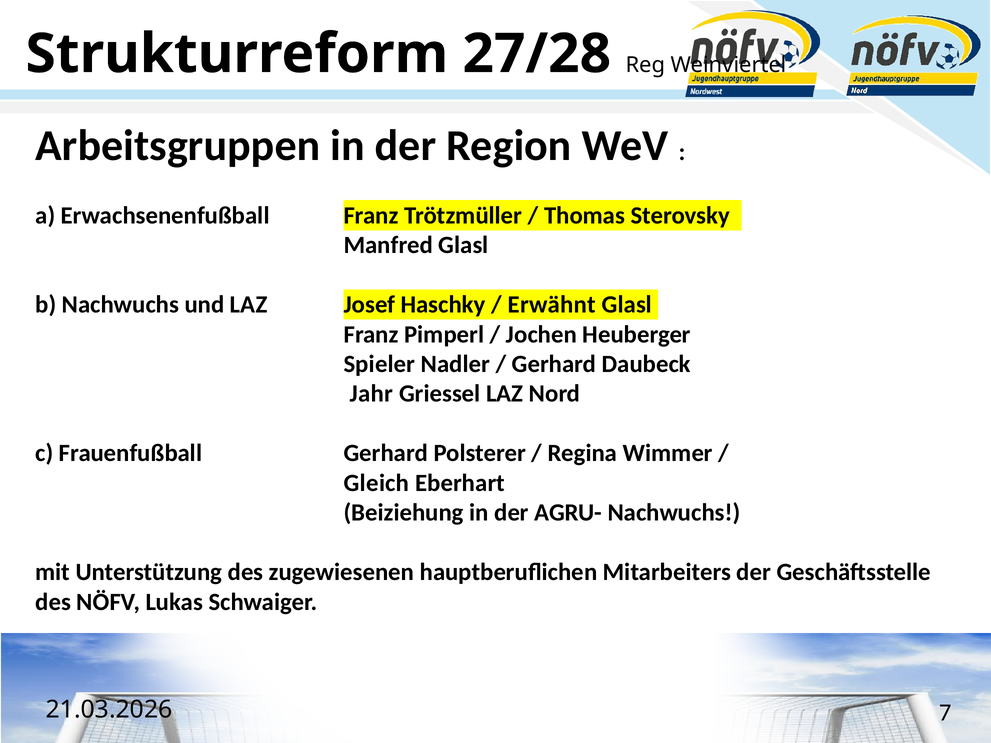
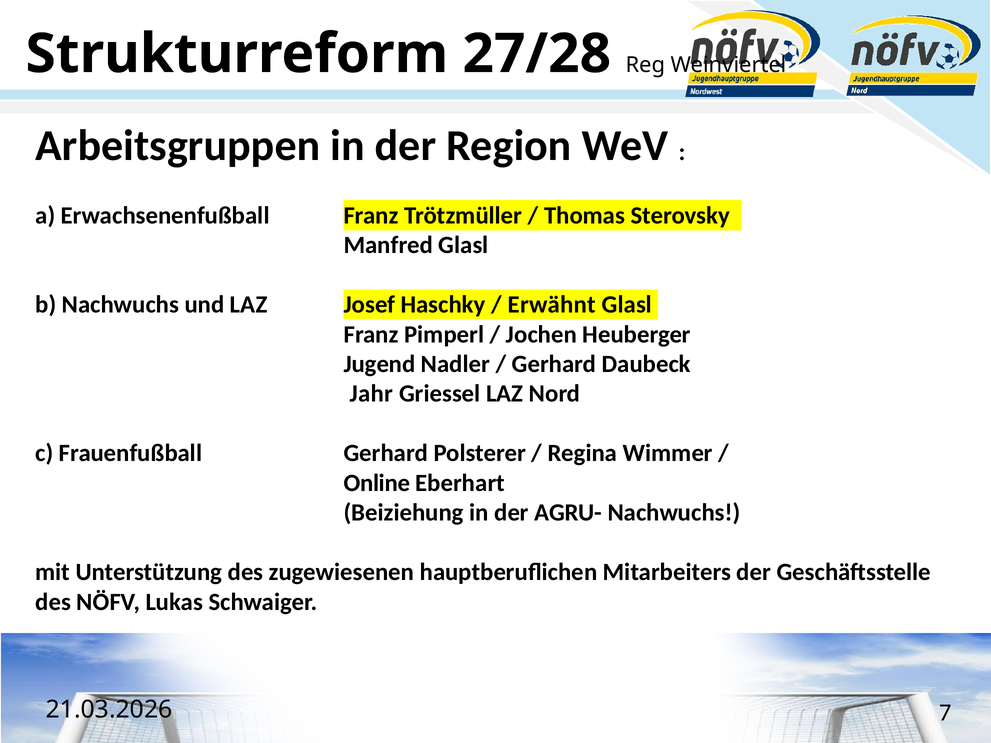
Spieler: Spieler -> Jugend (380, 364)
Gleich: Gleich -> Online (377, 483)
